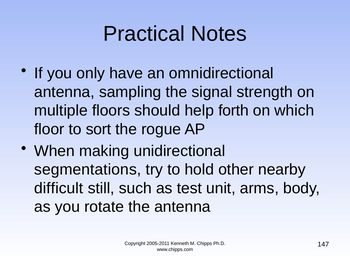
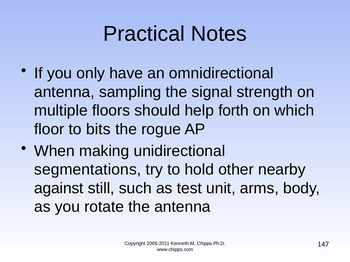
sort: sort -> bits (98, 129)
difficult: difficult -> against (59, 189)
